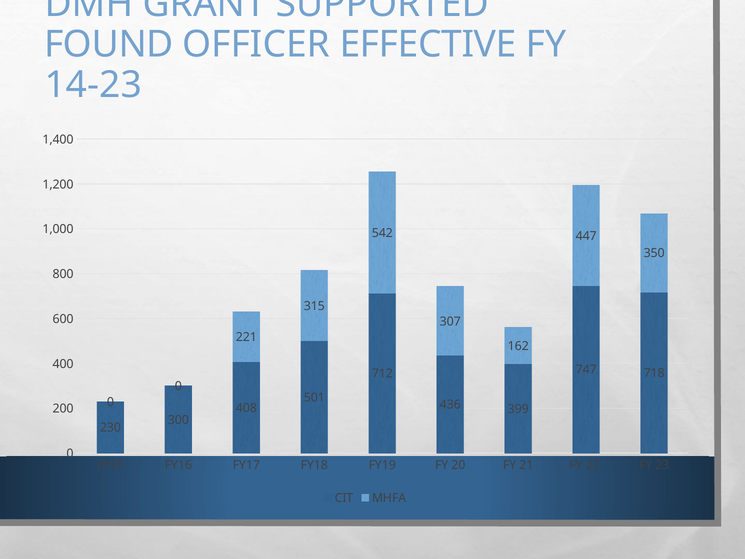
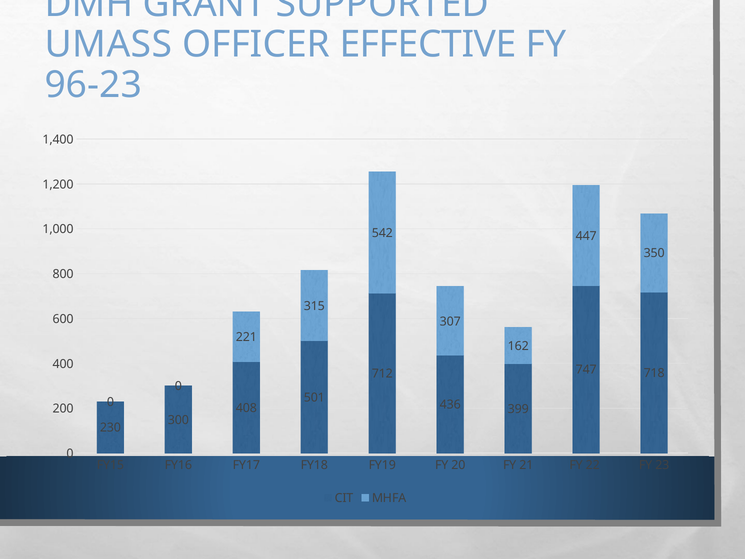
FOUND: FOUND -> UMASS (108, 44)
14-23: 14-23 -> 96-23 (93, 85)
